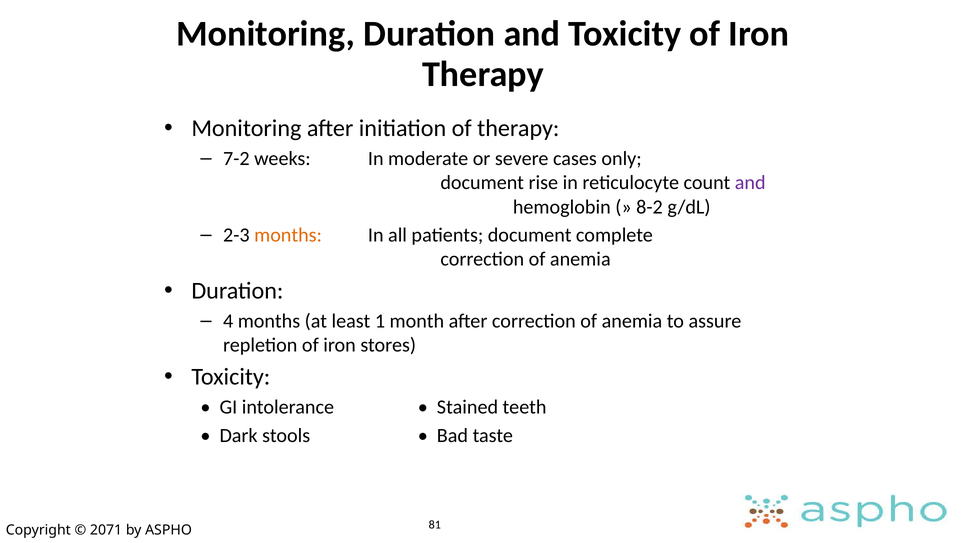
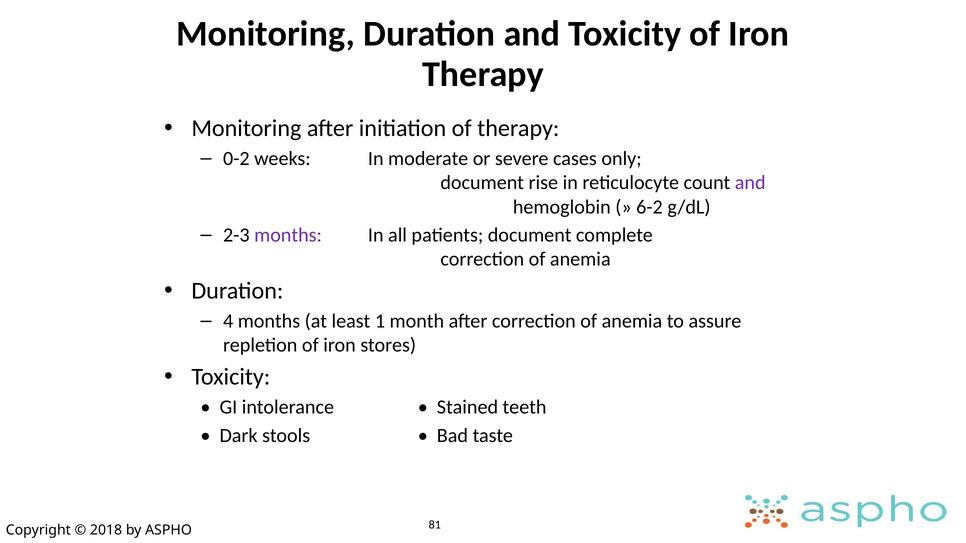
7-2: 7-2 -> 0-2 (236, 159)
8-2: 8-2 -> 6-2 (650, 207)
months colour: orange -> purple (288, 235)
2071: 2071 -> 2018 (106, 531)
